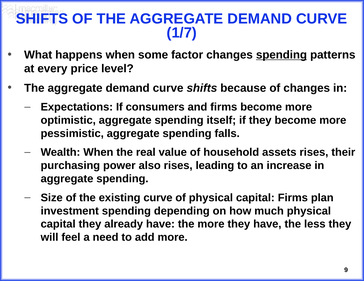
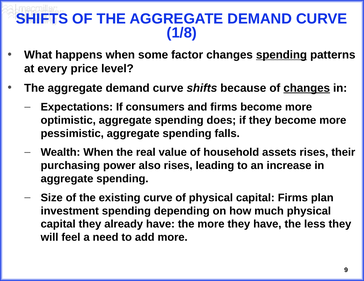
1/7: 1/7 -> 1/8 (182, 33)
changes underline: none -> present (307, 88)
itself: itself -> does (221, 120)
